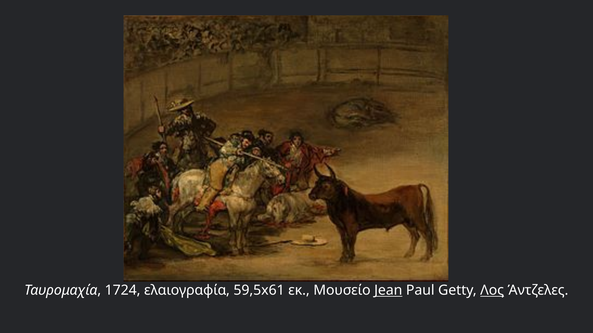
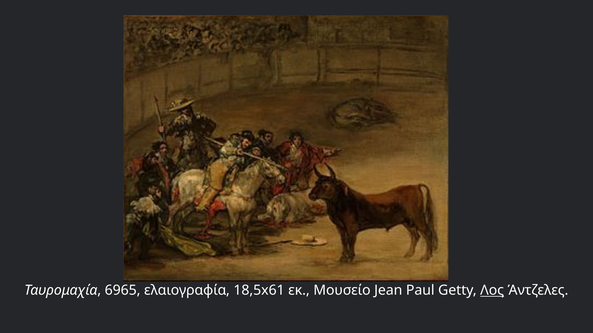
1724: 1724 -> 6965 (123, 291)
59,5x61: 59,5x61 -> 18,5x61 (259, 291)
Jean underline: present -> none (388, 291)
